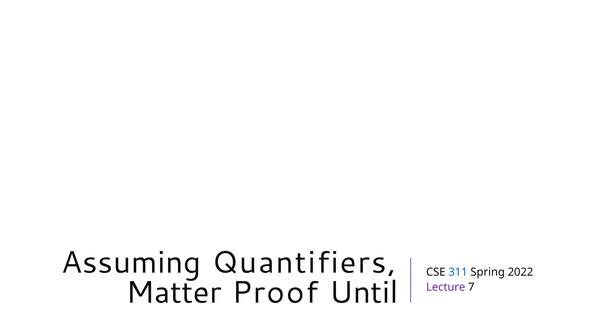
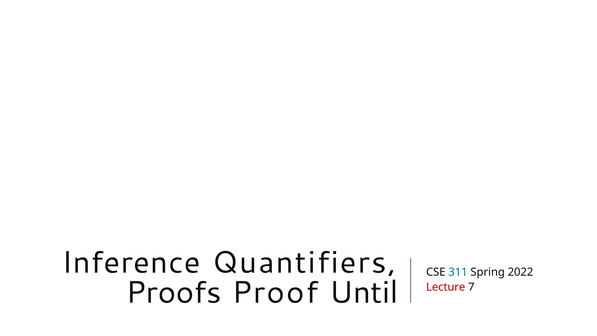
Assuming: Assuming -> Inference (131, 262)
Matter: Matter -> Proofs (174, 292)
Lecture colour: purple -> red (446, 287)
